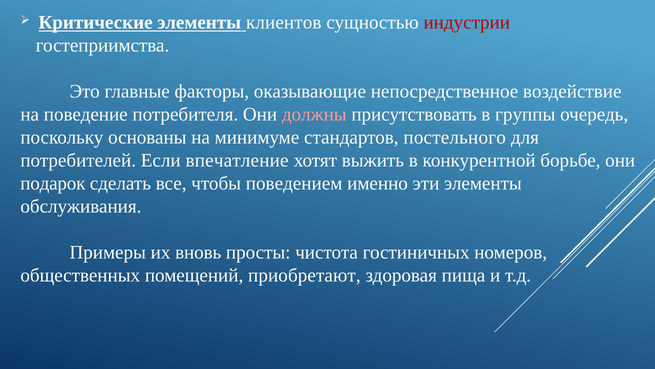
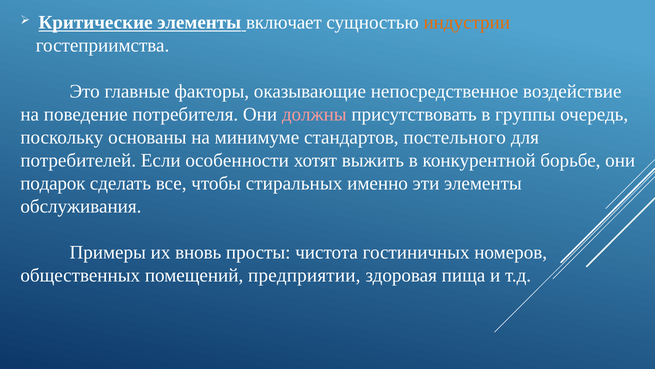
клиентов: клиентов -> включает (284, 23)
индустрии colour: red -> orange (467, 23)
впечатление: впечатление -> особенности (237, 160)
поведением: поведением -> стиральных (294, 183)
приобретают: приобретают -> предприятии (304, 275)
